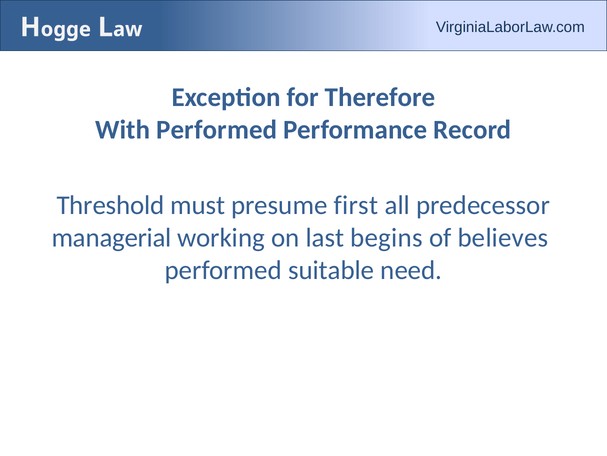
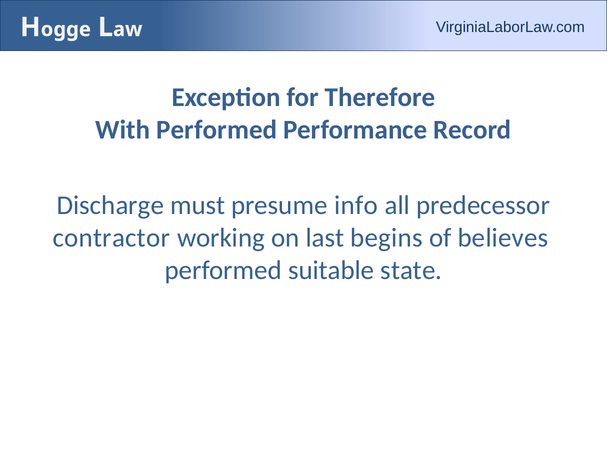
Threshold: Threshold -> Discharge (110, 205)
first: first -> info (356, 205)
managerial: managerial -> contractor (111, 237)
need: need -> state (411, 270)
